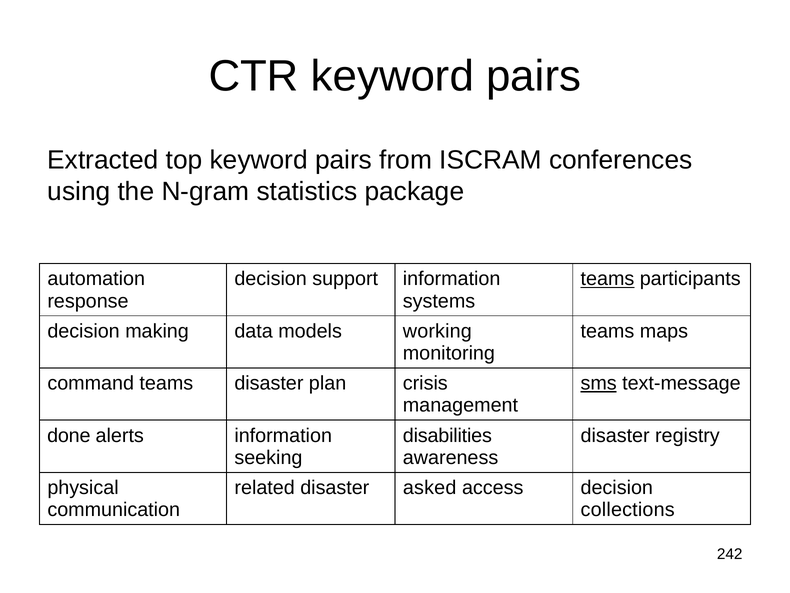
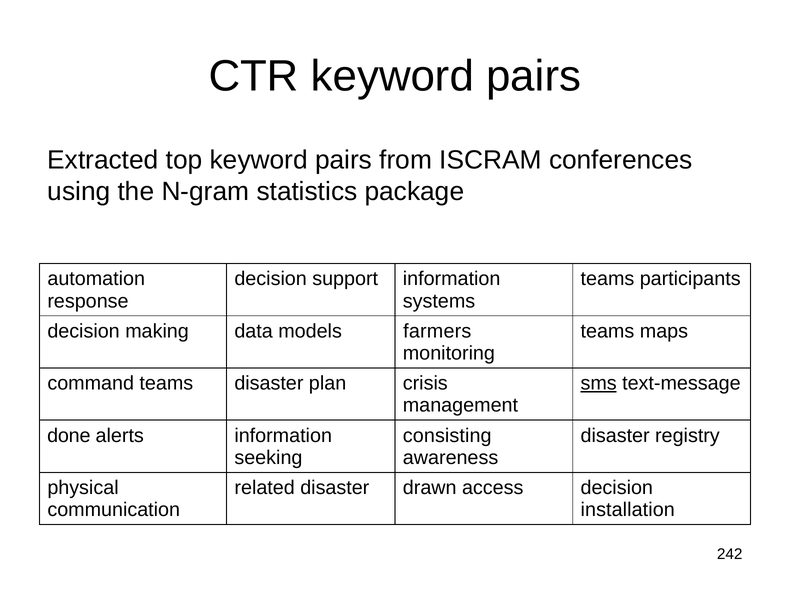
teams underline: present -> none (607, 279)
working: working -> farmers (437, 331)
disabilities: disabilities -> consisting (447, 435)
asked: asked -> drawn (430, 487)
collections: collections -> installation (628, 509)
